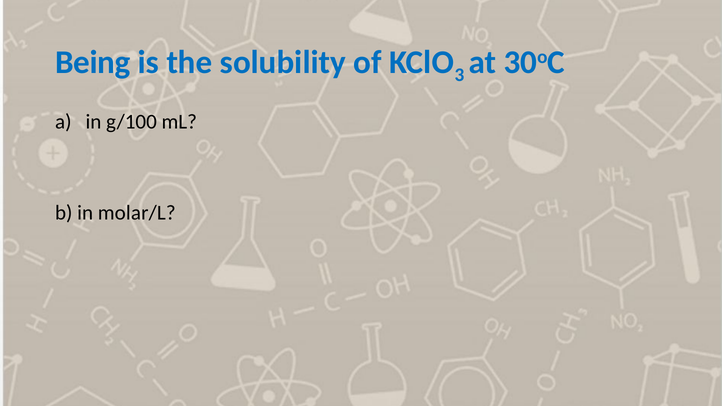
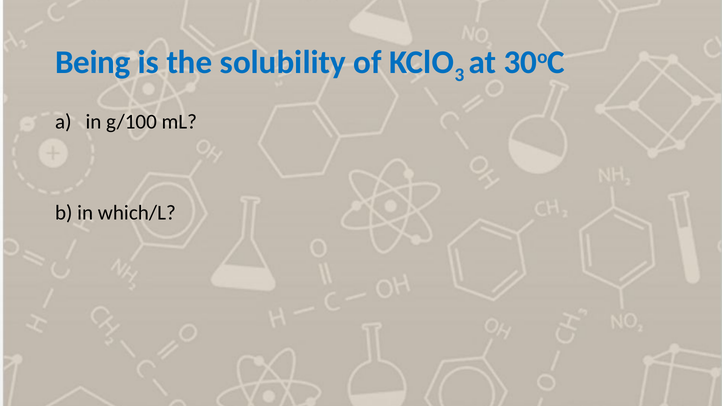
molar/L: molar/L -> which/L (137, 213)
